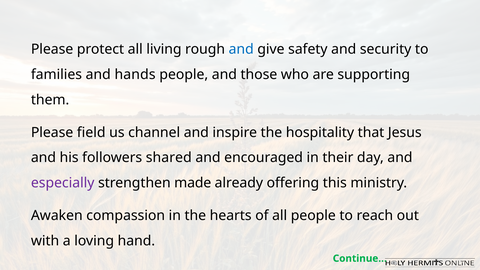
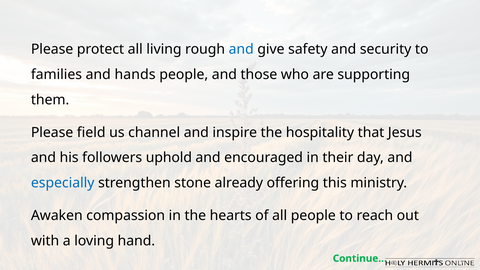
shared: shared -> uphold (169, 158)
especially colour: purple -> blue (63, 183)
made: made -> stone (193, 183)
